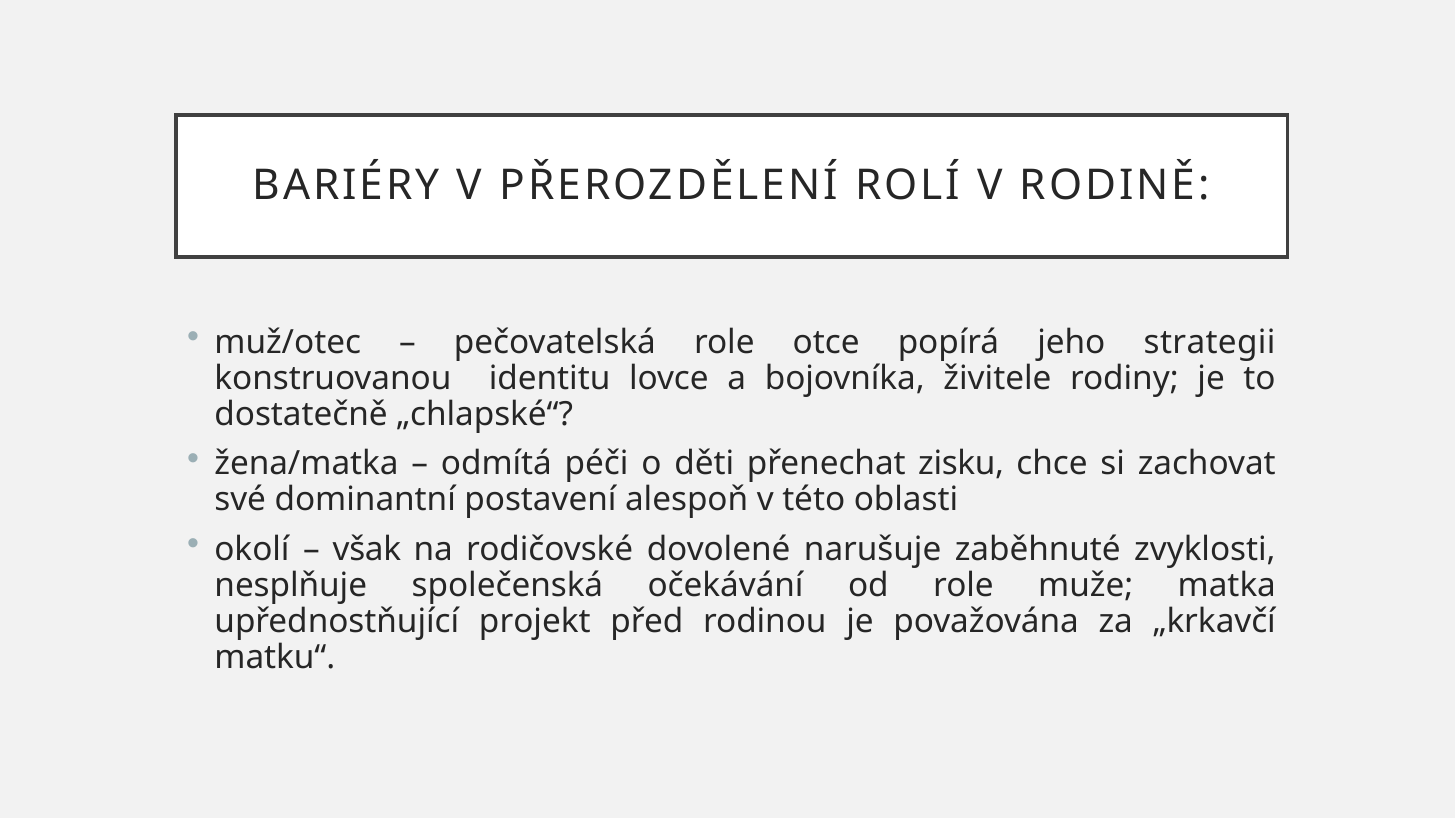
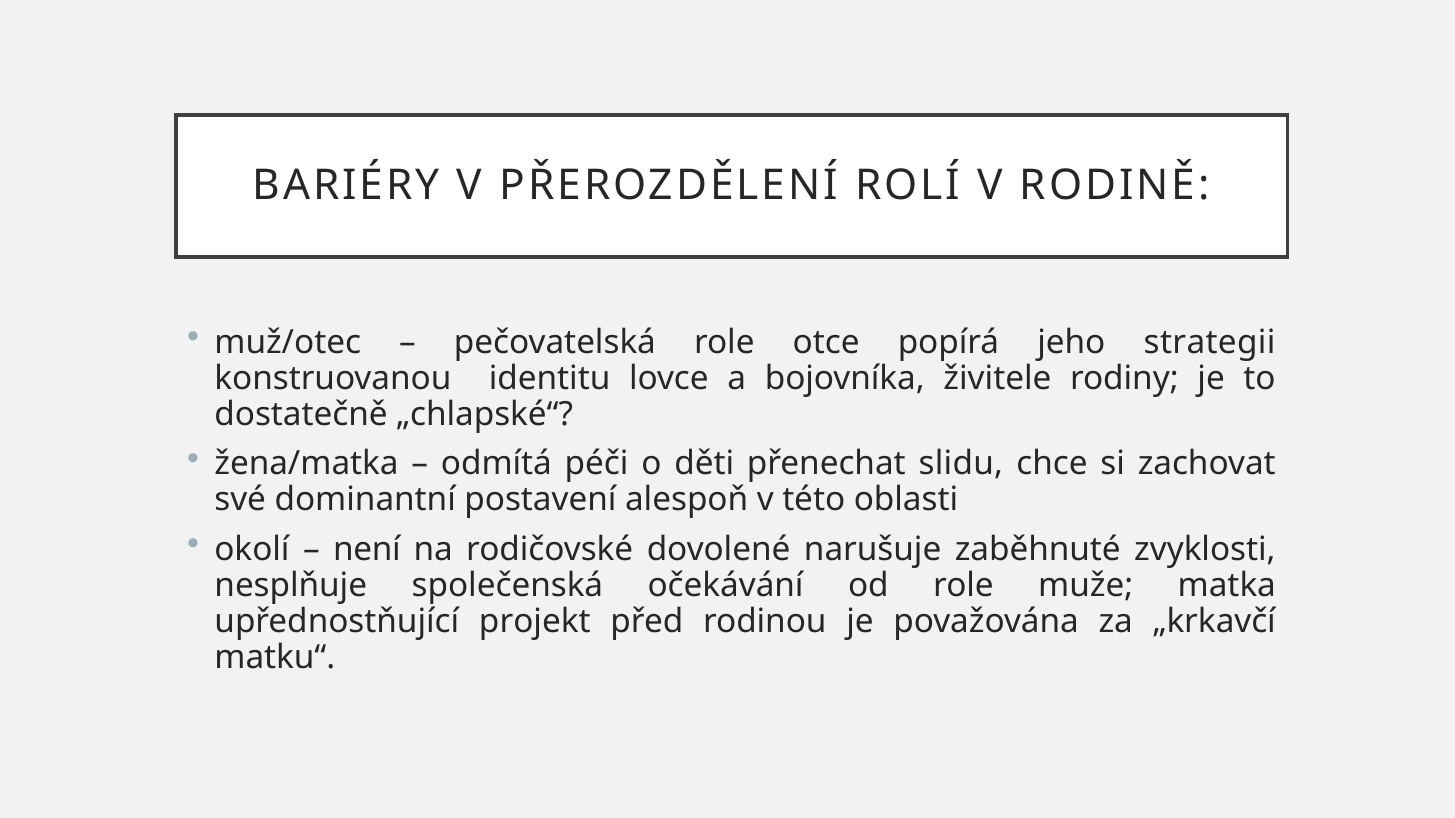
zisku: zisku -> slidu (961, 464)
však: však -> není (367, 550)
